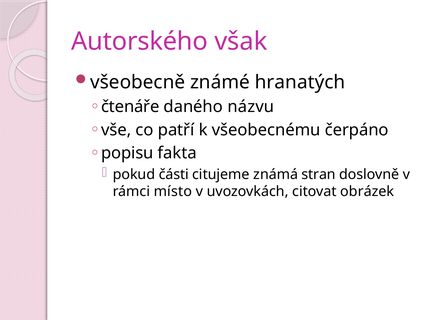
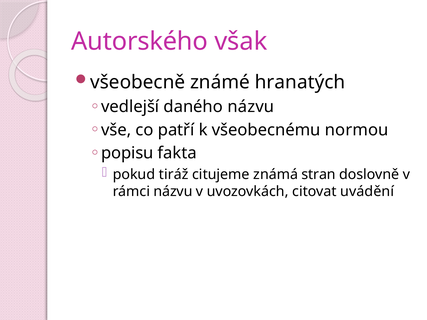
čtenáře: čtenáře -> vedlejší (130, 107)
čerpáno: čerpáno -> normou (357, 130)
části: části -> tiráž (174, 174)
rámci místo: místo -> názvu (173, 192)
obrázek: obrázek -> uvádění (367, 192)
